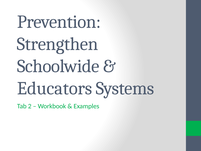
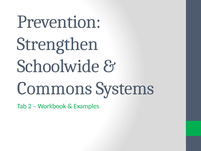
Educators: Educators -> Commons (55, 88)
